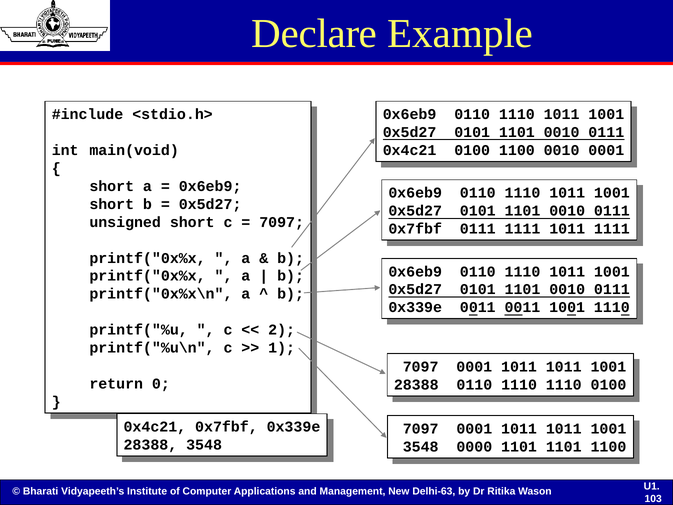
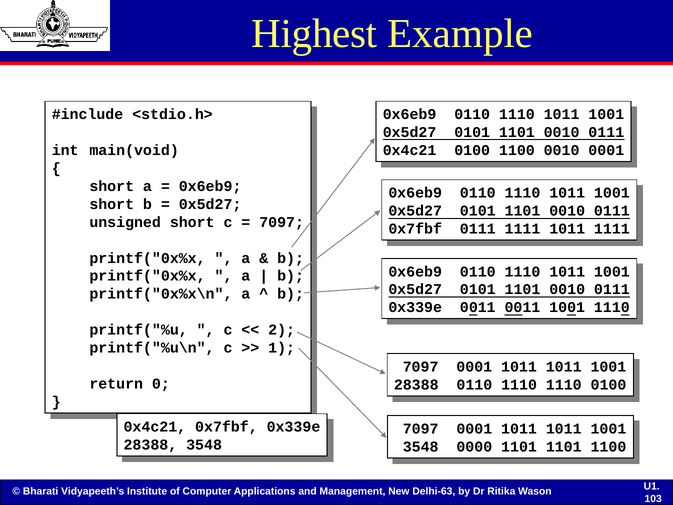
Declare: Declare -> Highest (314, 34)
